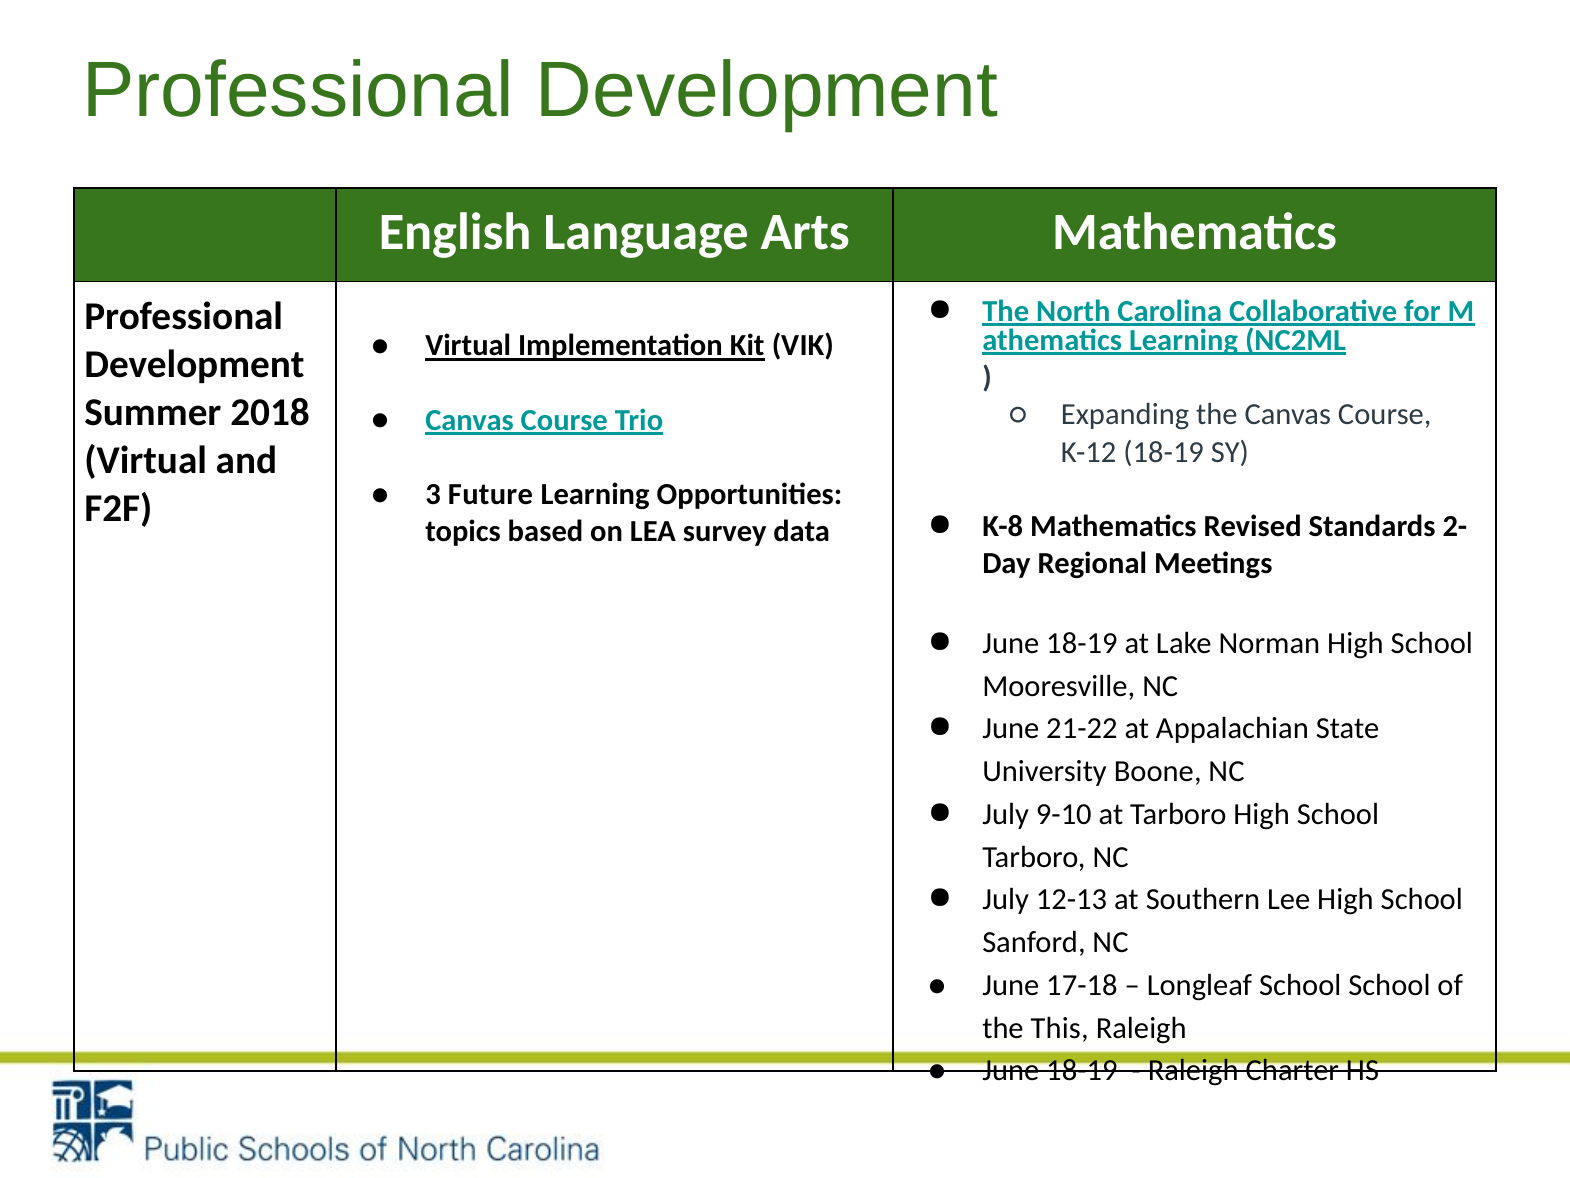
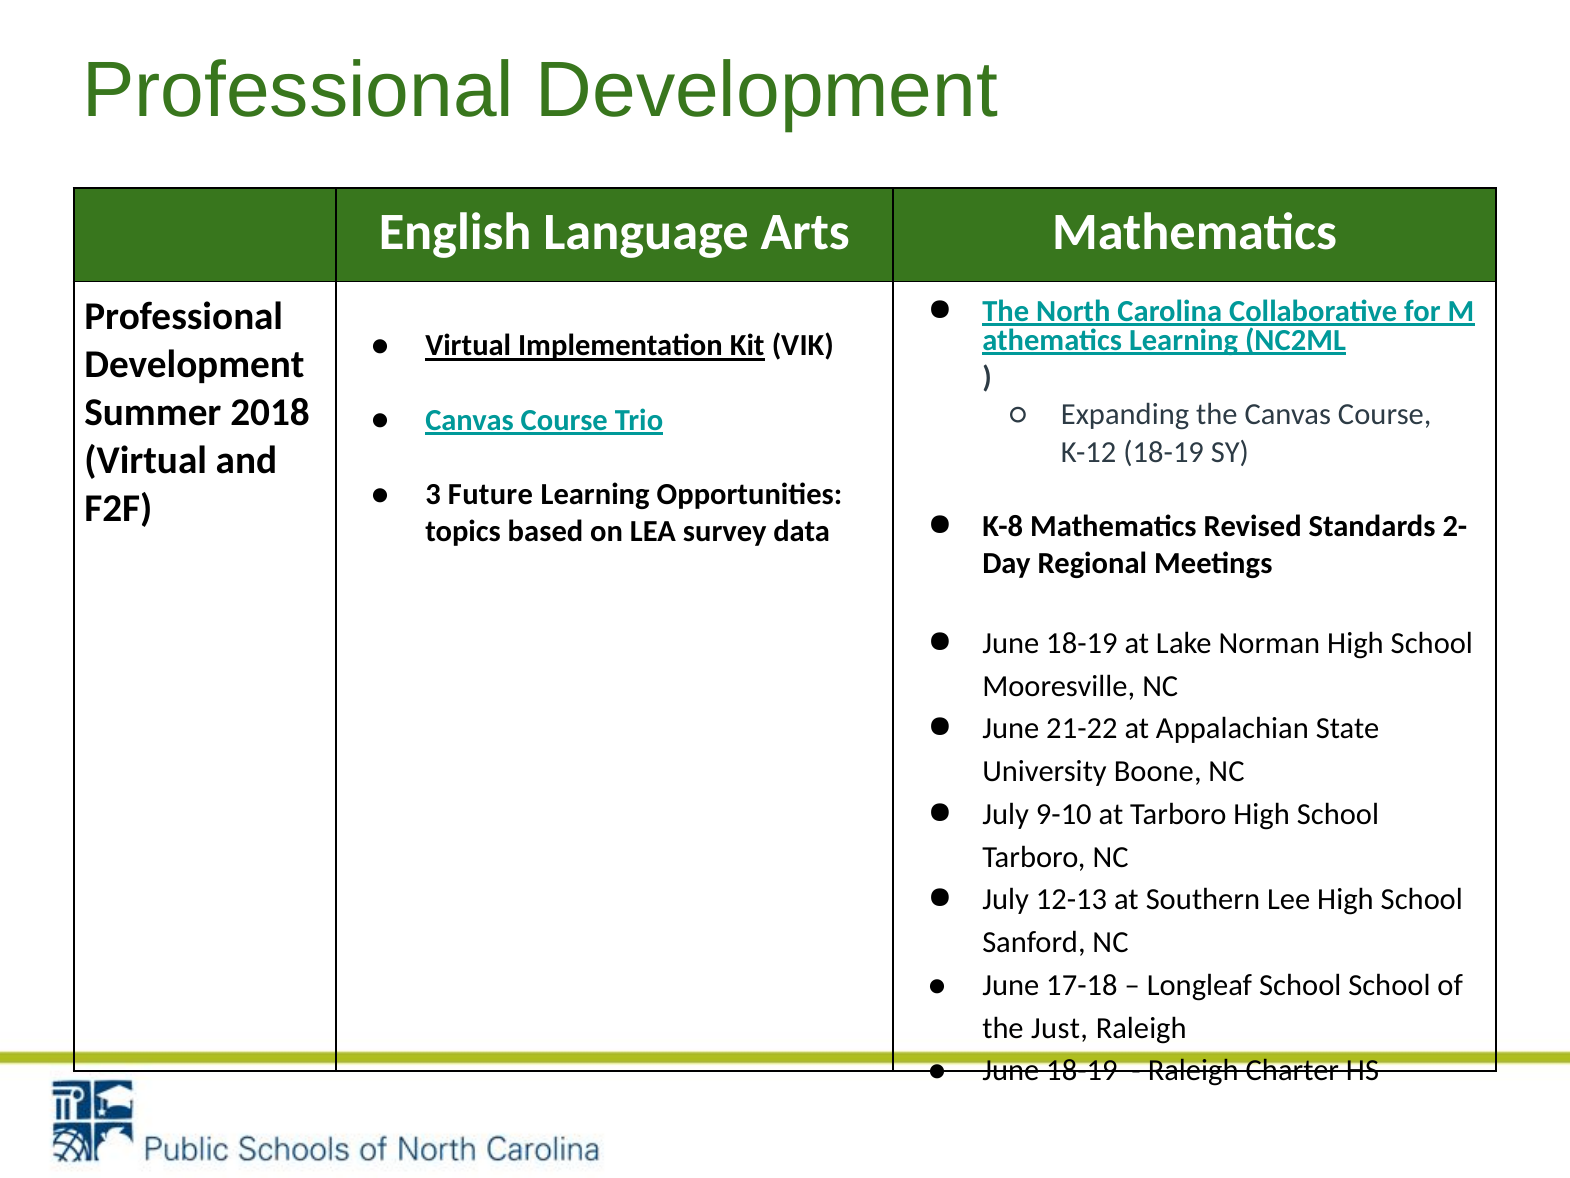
This: This -> Just (1060, 1027)
